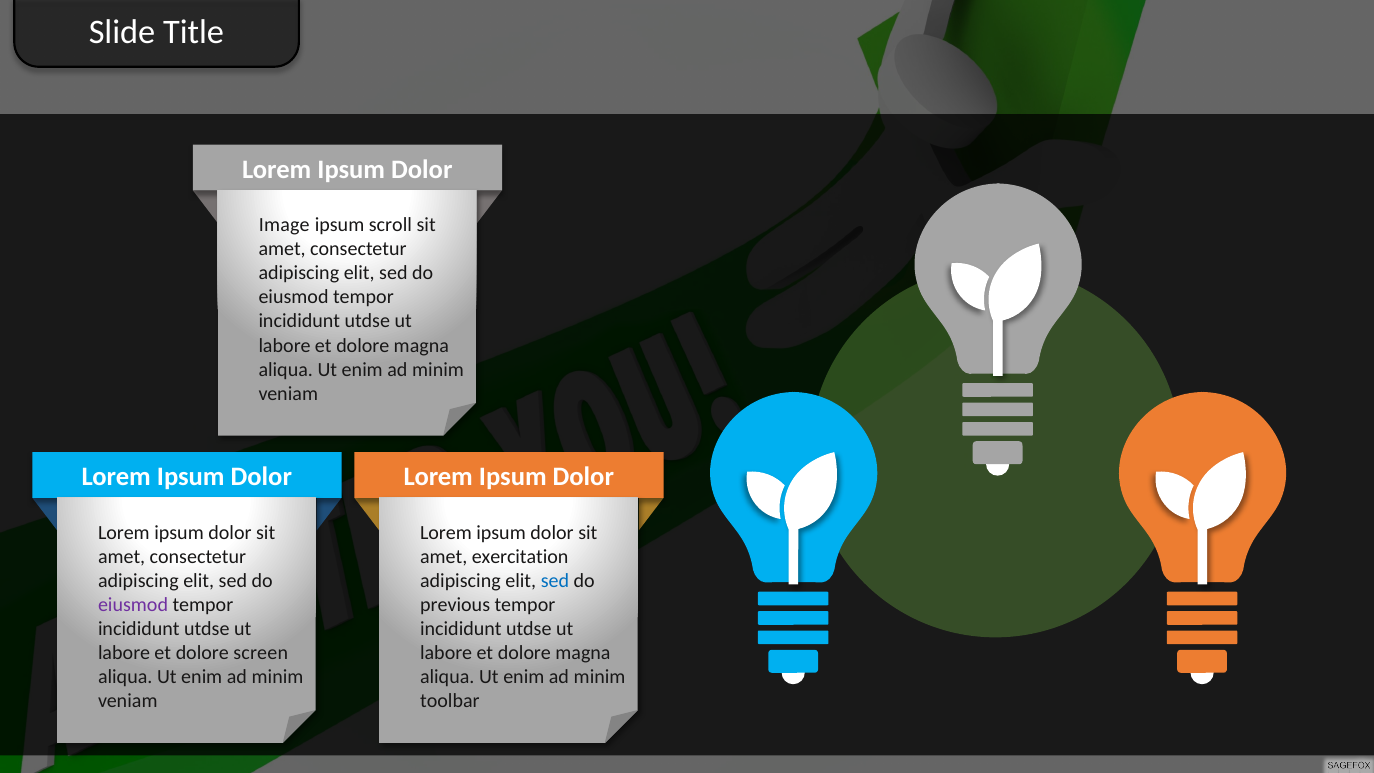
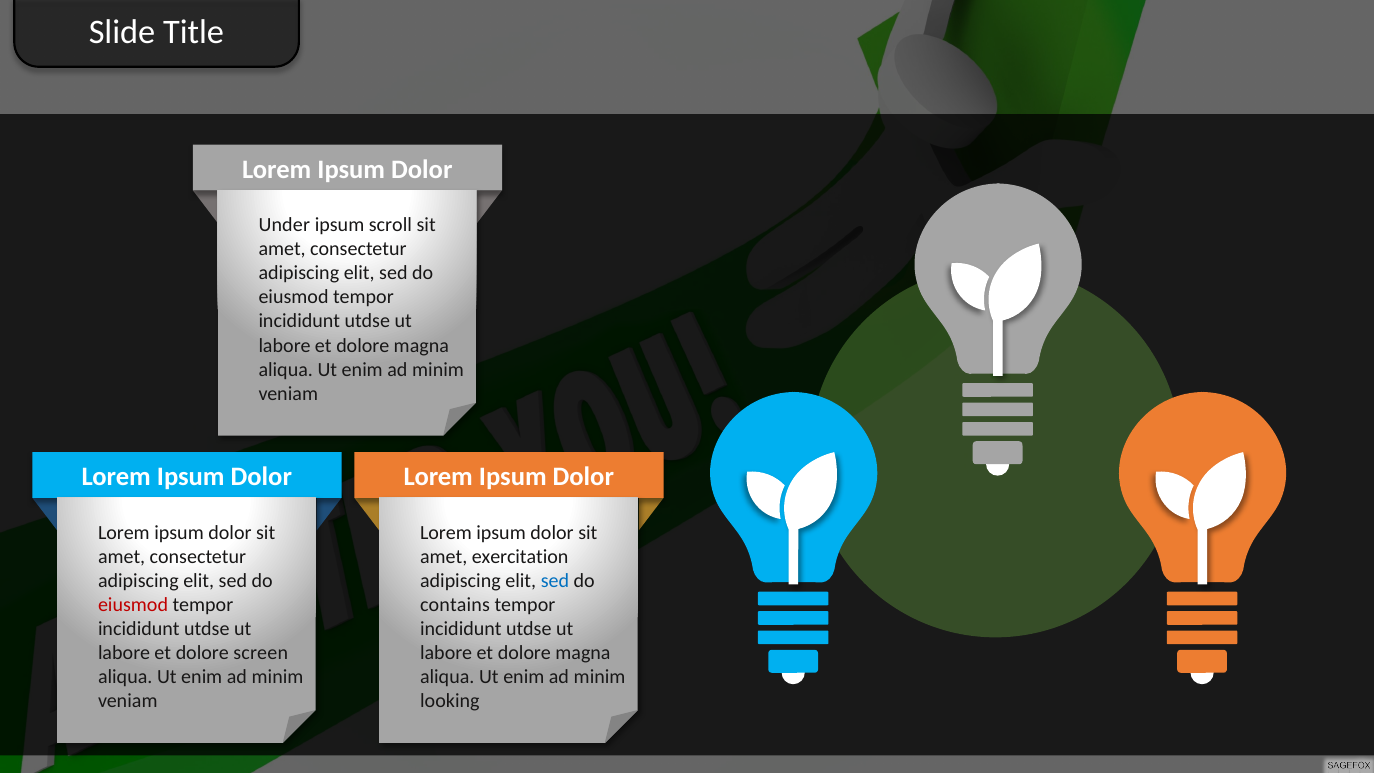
Image: Image -> Under (284, 225)
eiusmod colour: purple -> red (133, 605)
previous: previous -> contains (455, 605)
toolbar: toolbar -> looking (450, 701)
